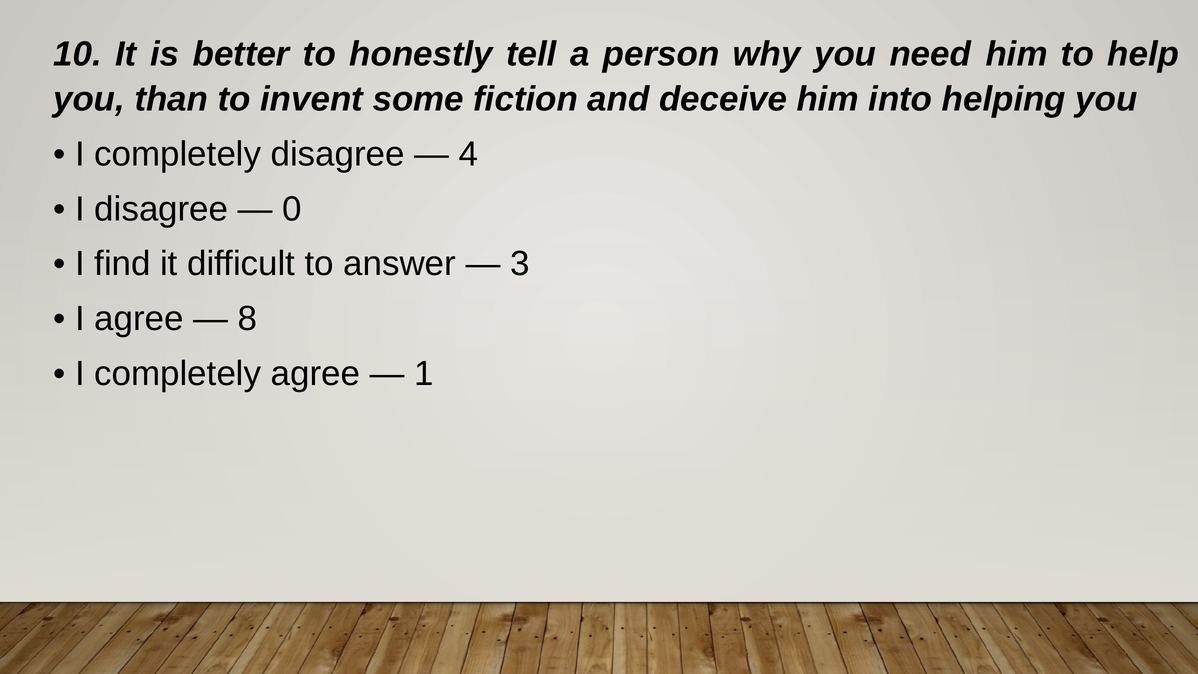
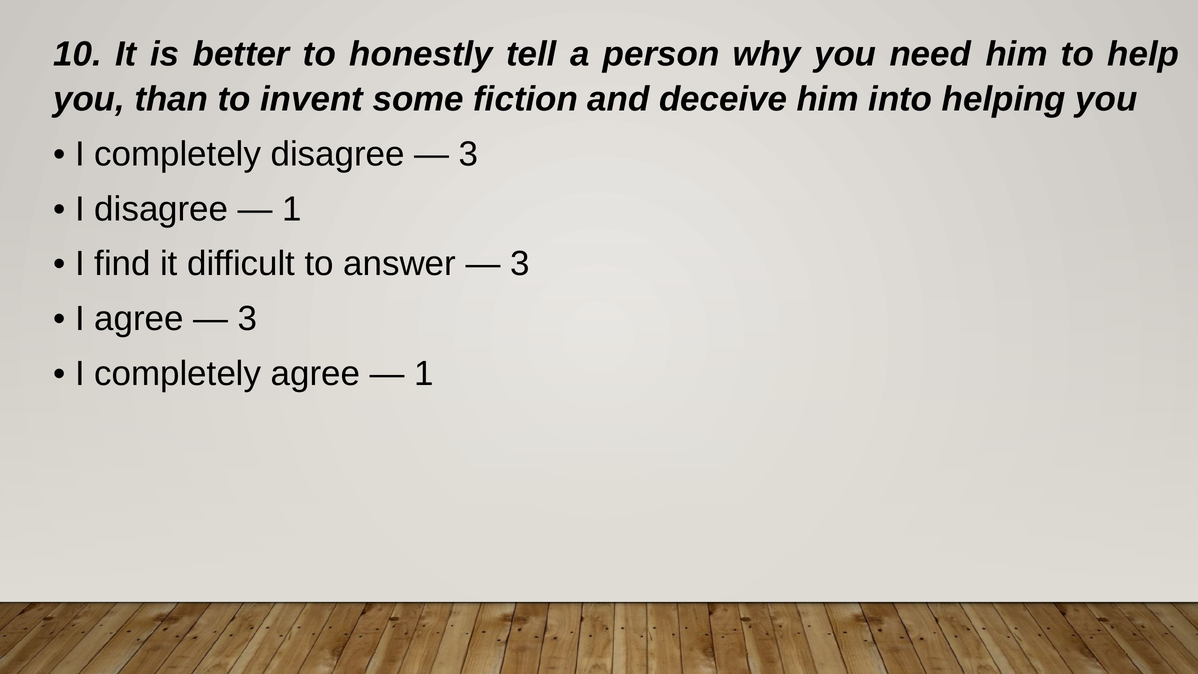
4: 4 -> 3 (468, 154)
0: 0 -> 1 (292, 209)
8: 8 -> 3 (248, 319)
